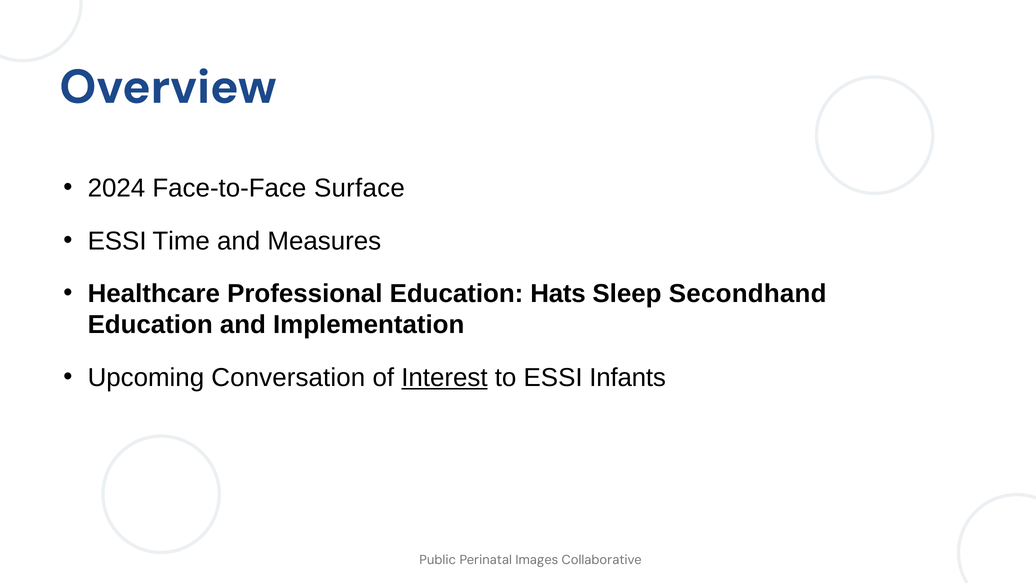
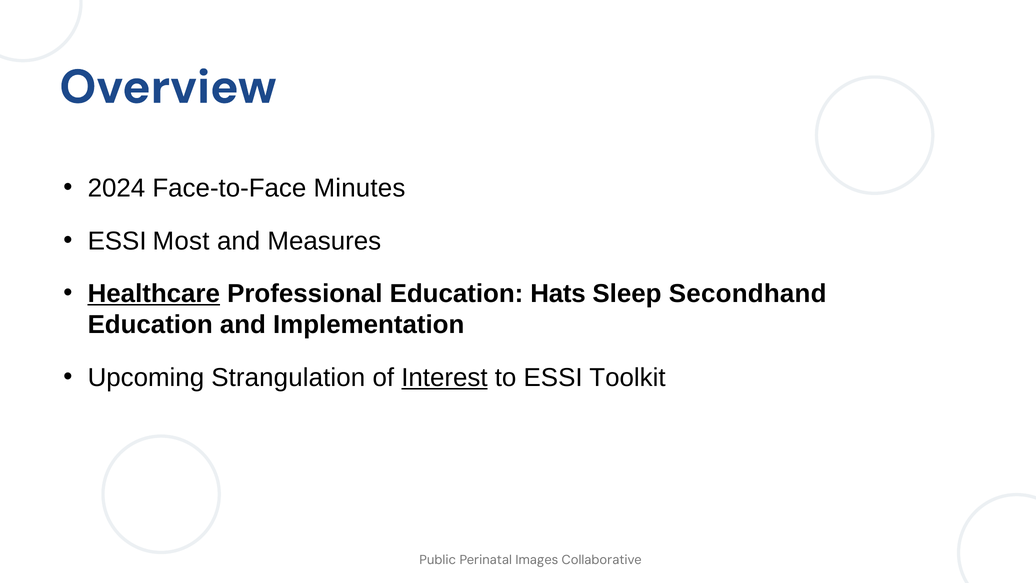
Surface: Surface -> Minutes (359, 188)
Time: Time -> Most (181, 241)
Healthcare underline: none -> present (154, 294)
Conversation: Conversation -> Strangulation (288, 377)
Infants: Infants -> Toolkit (628, 377)
